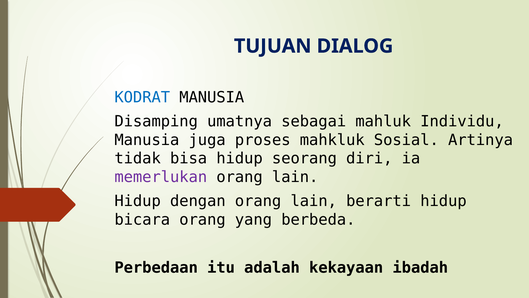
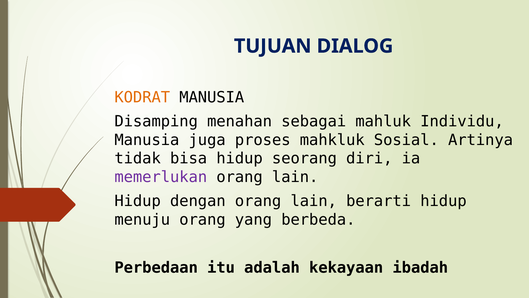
KODRAT colour: blue -> orange (142, 97)
umatnya: umatnya -> menahan (240, 121)
bicara: bicara -> menuju (142, 219)
